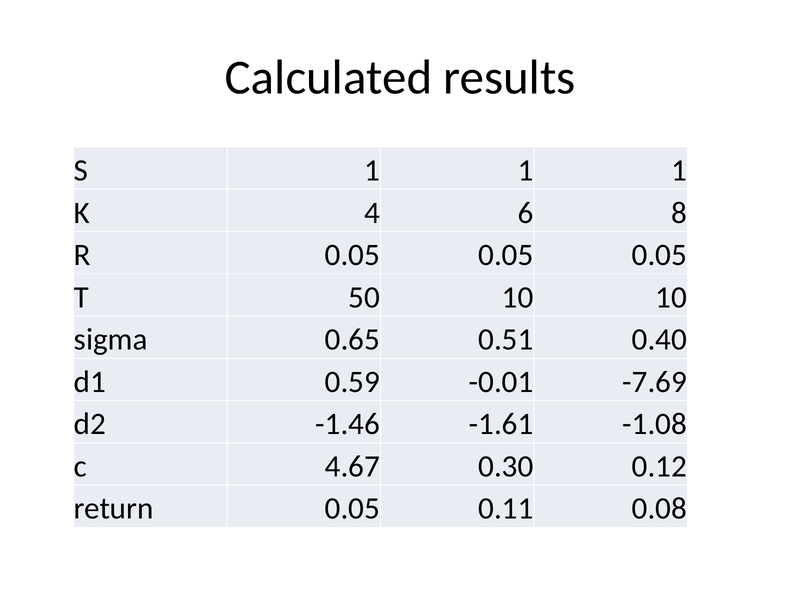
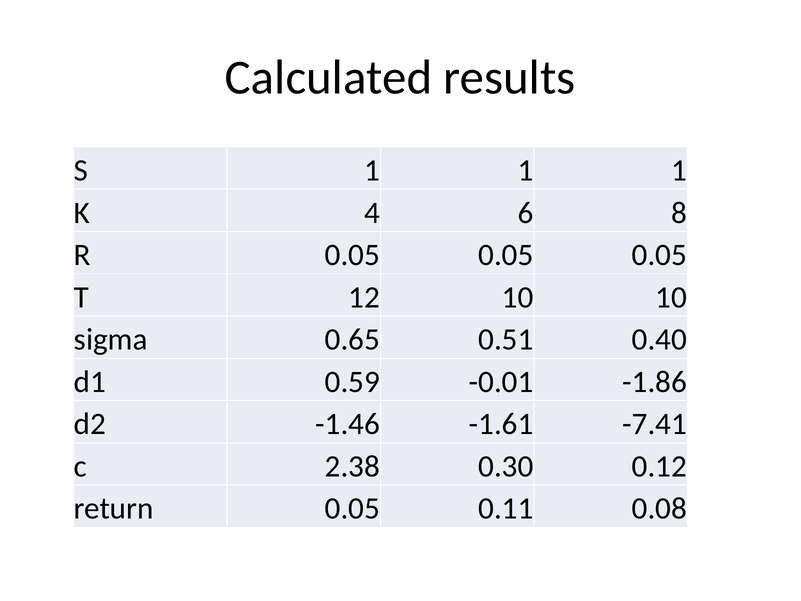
50: 50 -> 12 (364, 297)
-7.69: -7.69 -> -1.86 (655, 382)
-1.08: -1.08 -> -7.41 (655, 424)
4.67: 4.67 -> 2.38 (352, 466)
